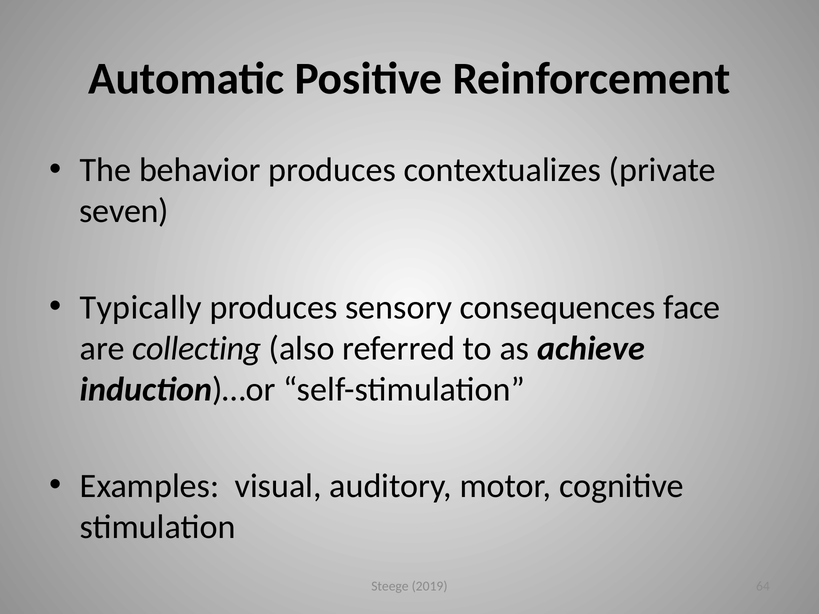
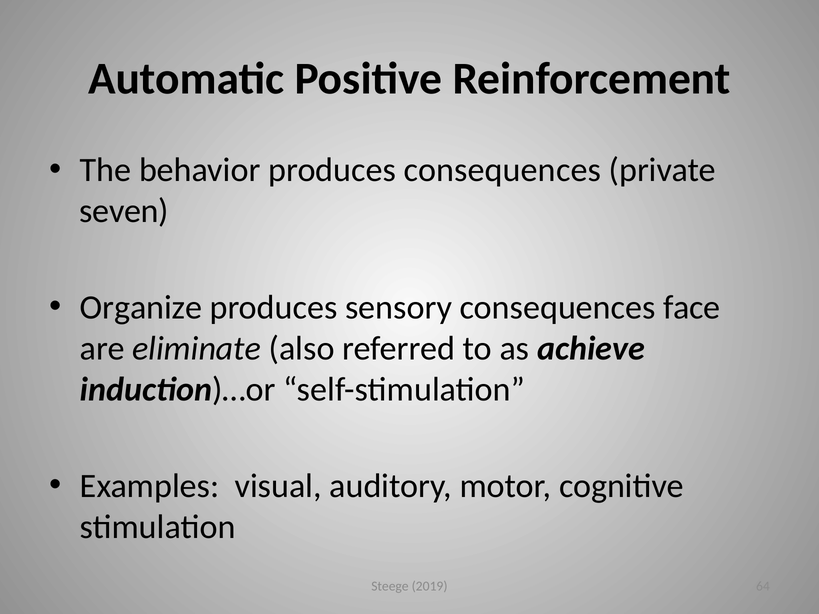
produces contextualizes: contextualizes -> consequences (502, 170)
Typically: Typically -> Organize (141, 308)
collecting: collecting -> eliminate (197, 349)
